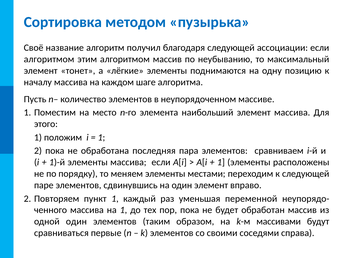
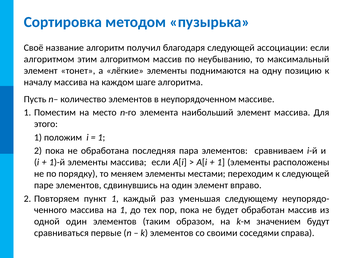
переменной: переменной -> следующему (251, 199)
массивами: массивами -> значением (279, 222)
